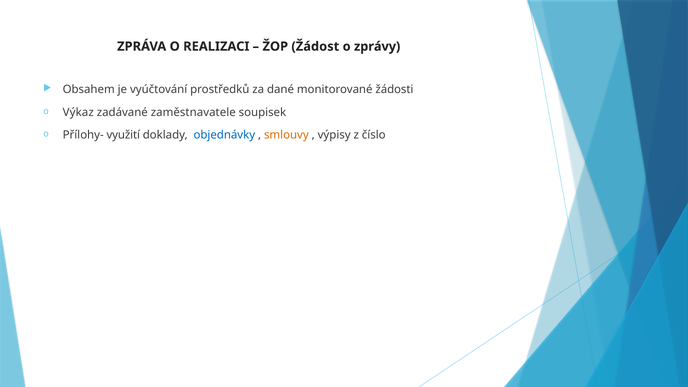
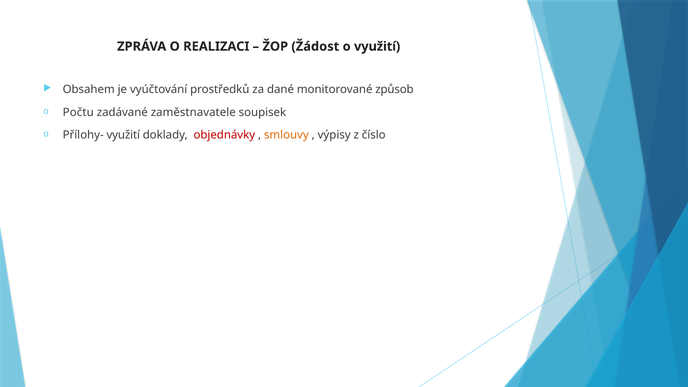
o zprávy: zprávy -> využití (377, 46)
žádosti: žádosti -> způsob (394, 90)
Výkaz: Výkaz -> Počtu (78, 112)
objednávky colour: blue -> red (224, 135)
